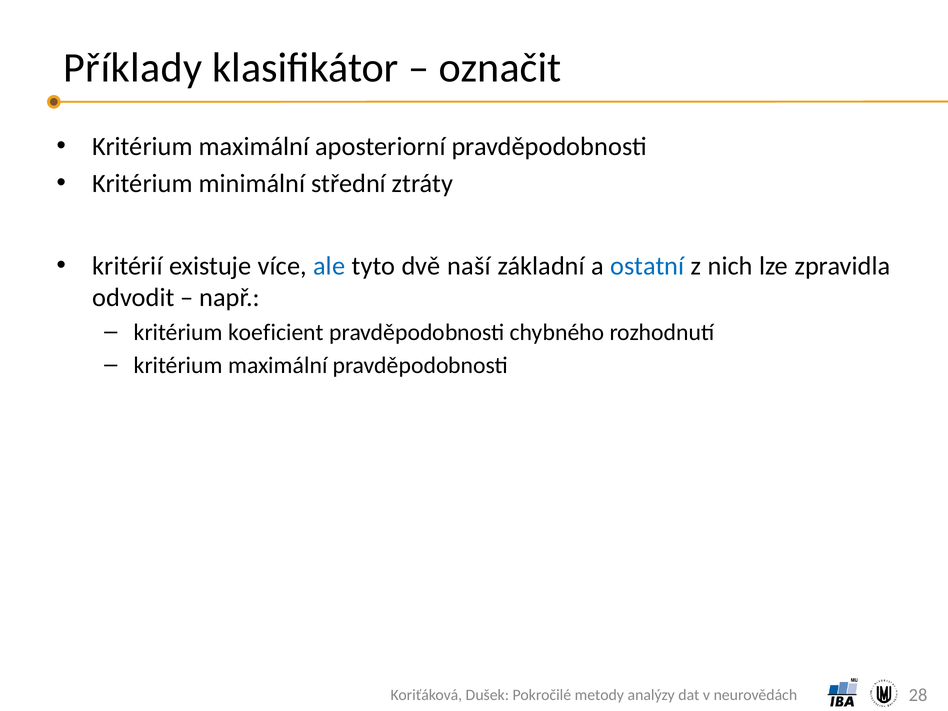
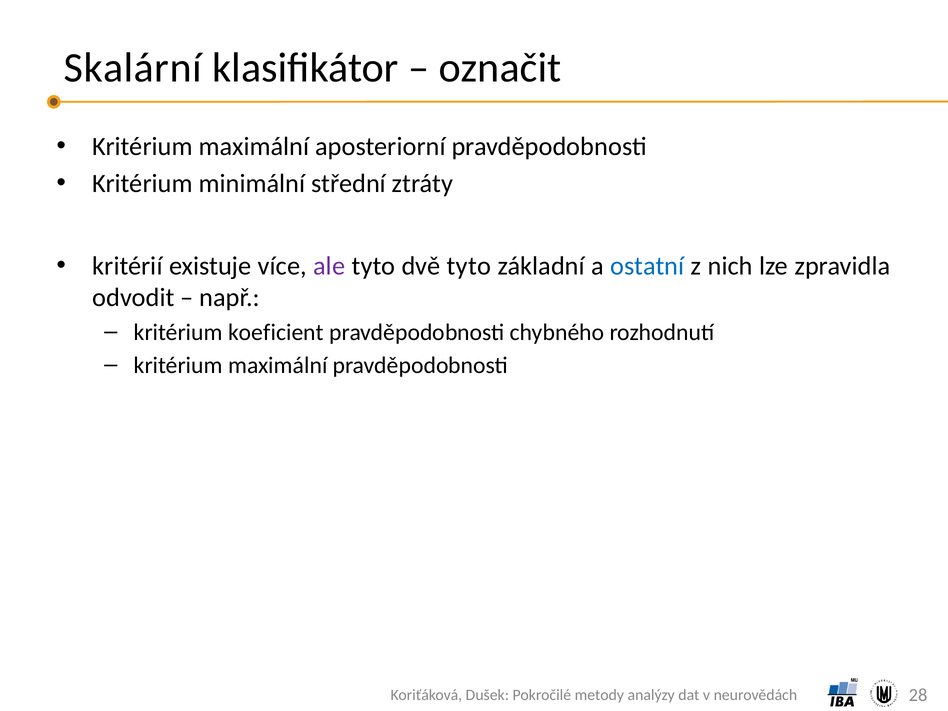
Příklady: Příklady -> Skalární (133, 68)
ale colour: blue -> purple (329, 266)
dvě naší: naší -> tyto (469, 266)
